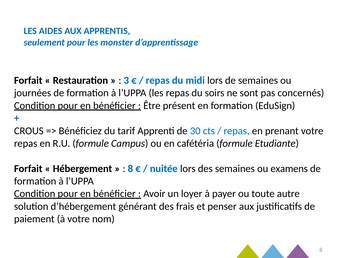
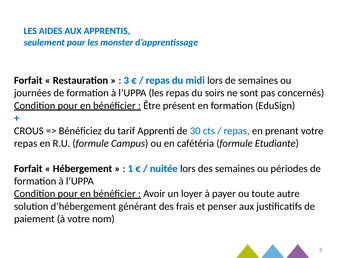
8: 8 -> 1 (130, 168)
examens: examens -> périodes (289, 168)
